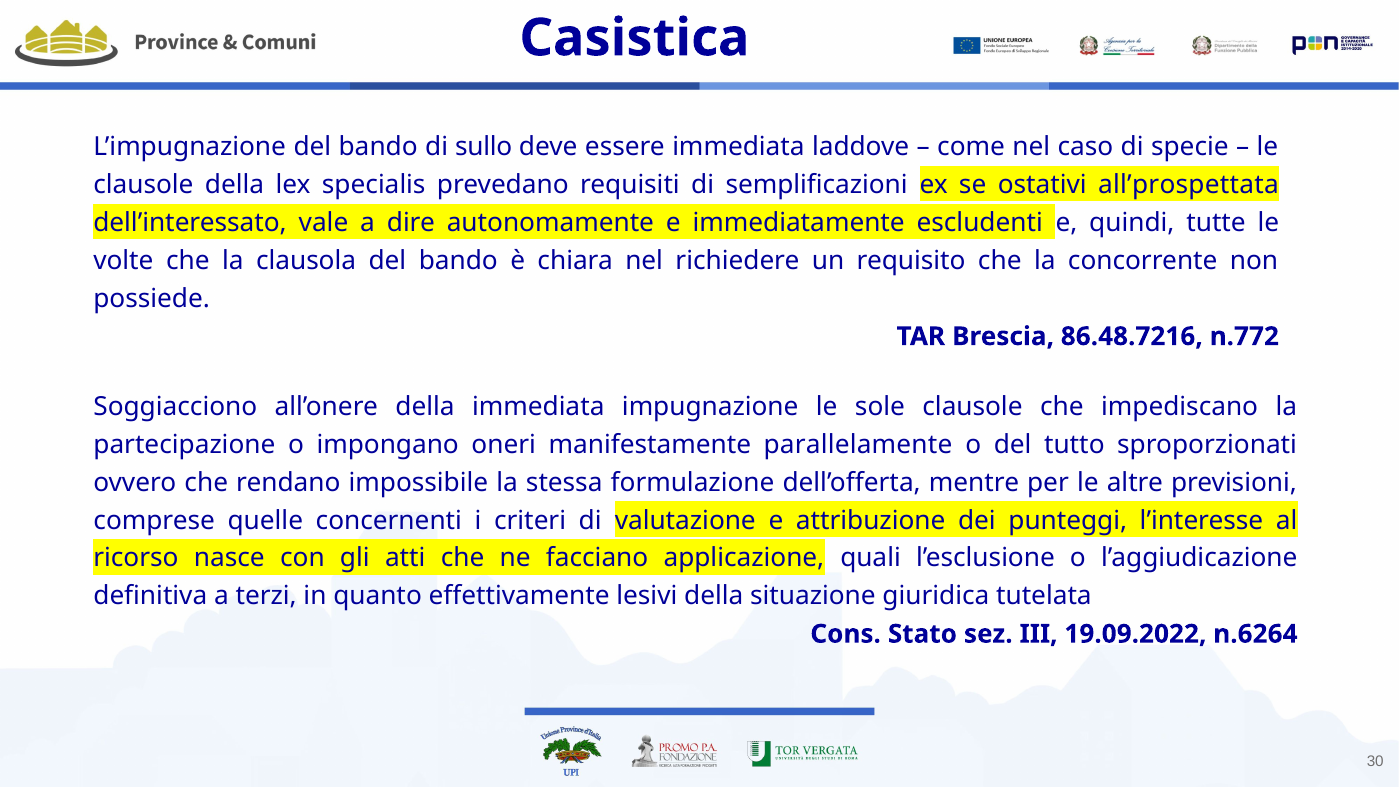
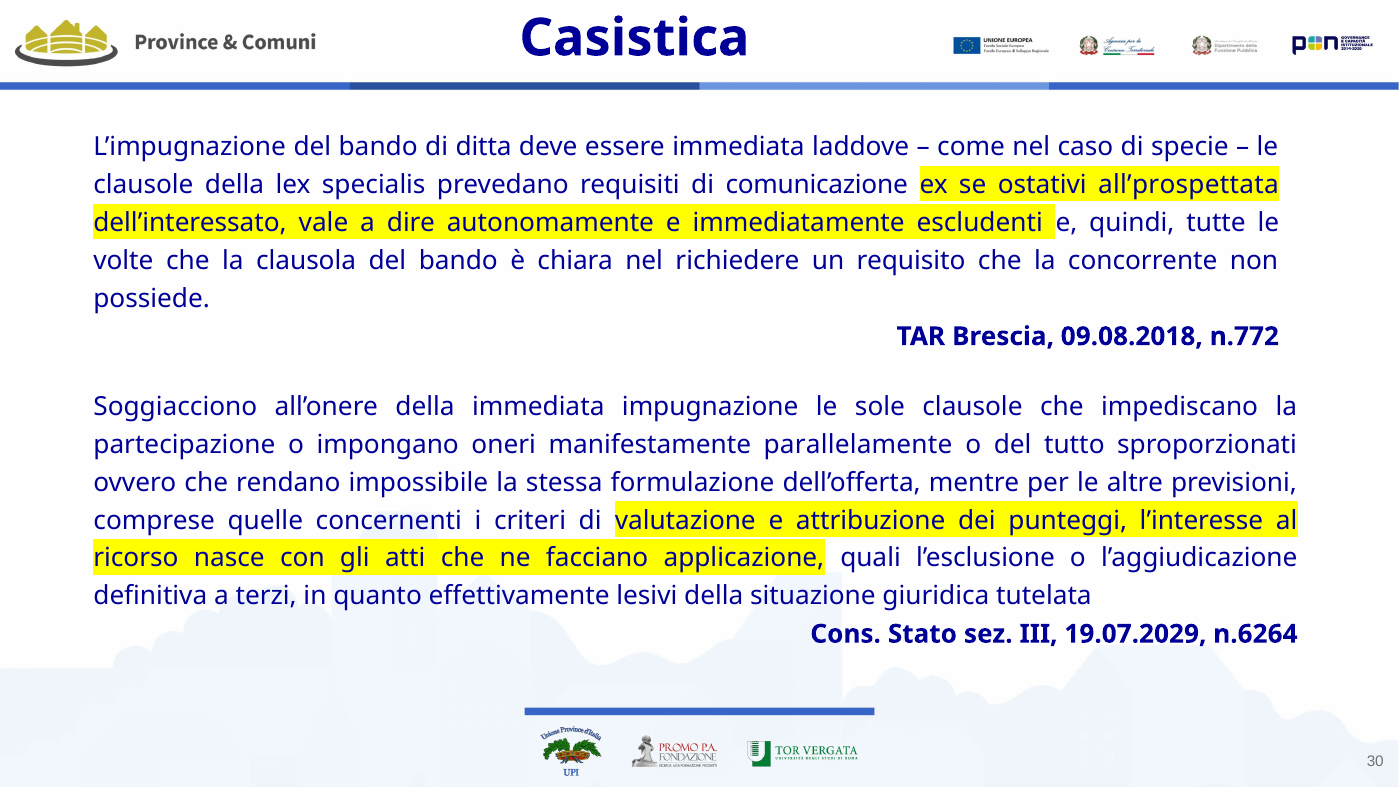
sullo: sullo -> ditta (484, 147)
semplificazioni: semplificazioni -> comunicazione (817, 185)
86.48.7216: 86.48.7216 -> 09.08.2018 (1132, 336)
19.09.2022: 19.09.2022 -> 19.07.2029 (1135, 634)
